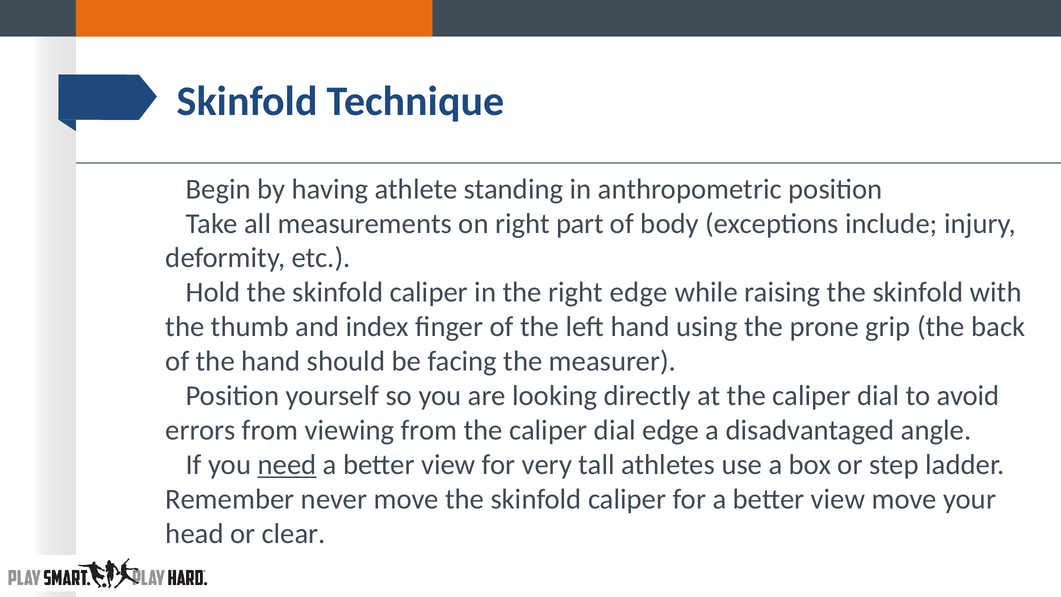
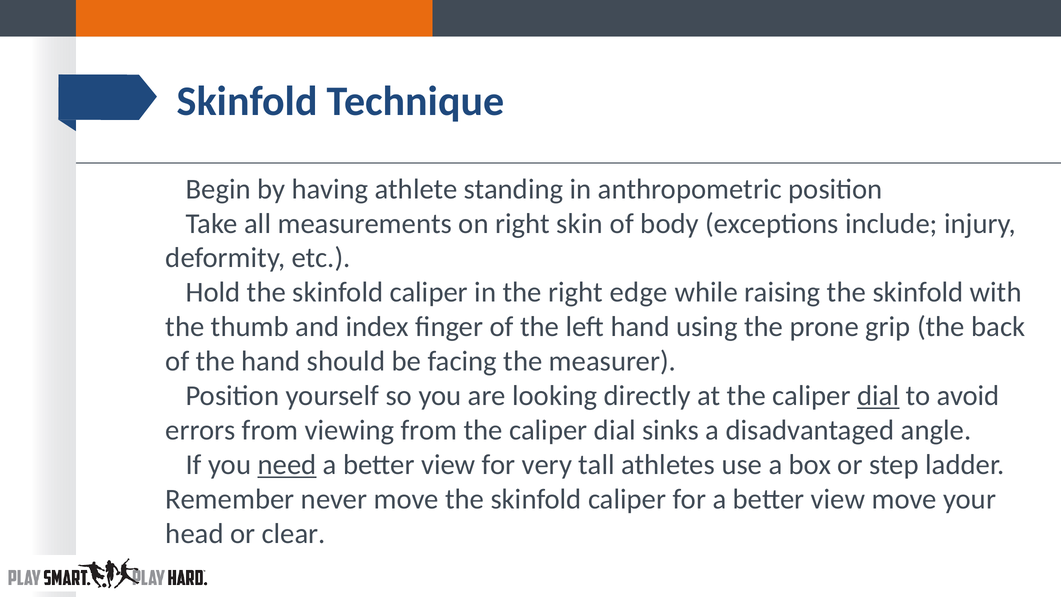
part: part -> skin (580, 223)
dial underline: none -> present (878, 396)
dial edge: edge -> sinks (671, 430)
